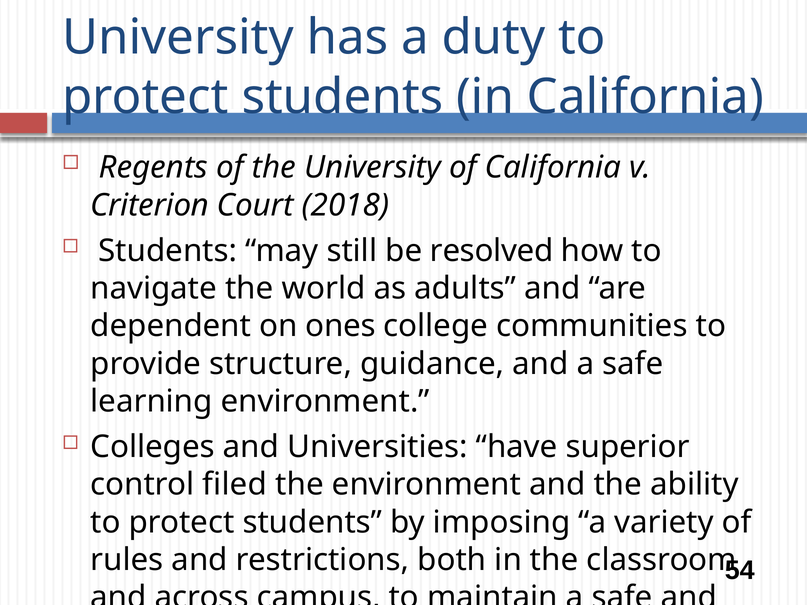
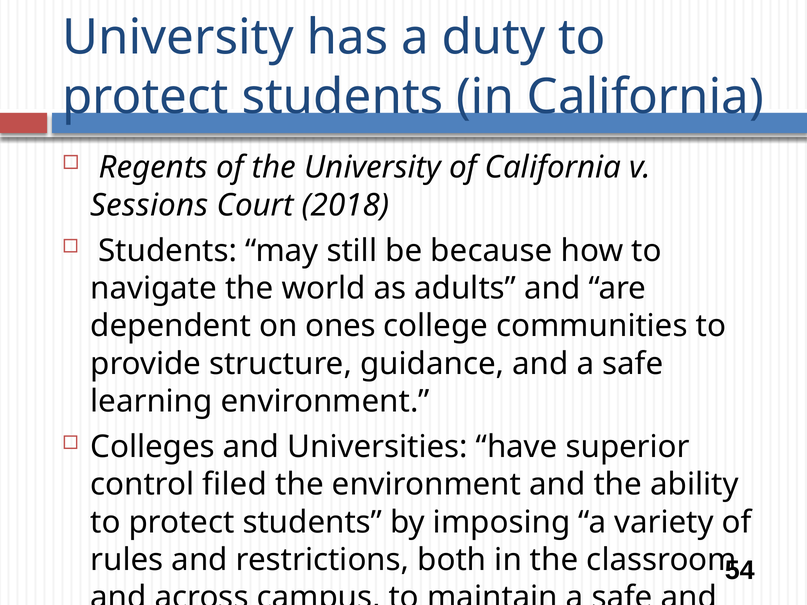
Criterion: Criterion -> Sessions (149, 205)
resolved: resolved -> because (492, 251)
